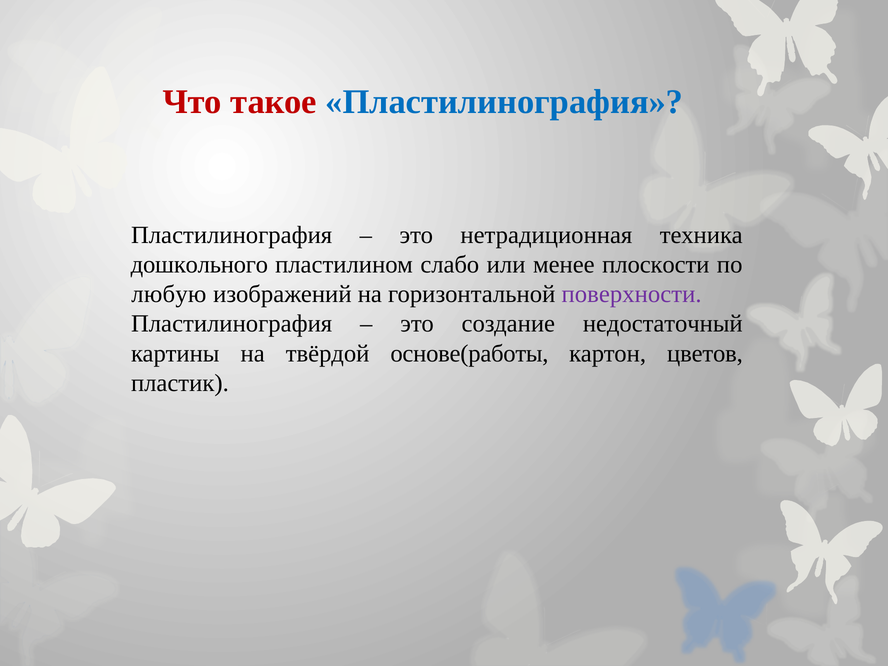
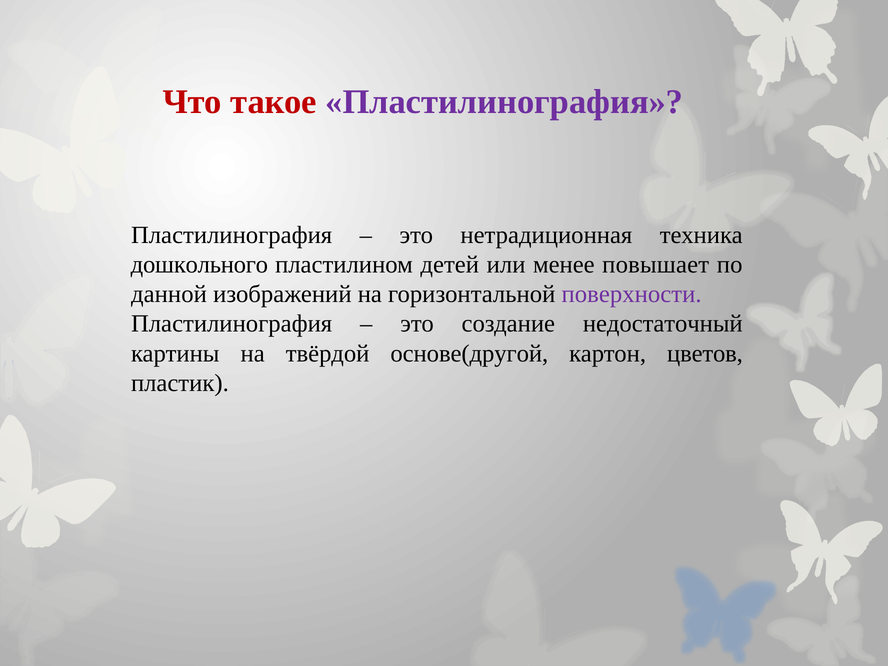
Пластилинография colour: blue -> purple (504, 102)
слабо: слабо -> детей (450, 265)
плоскости: плоскости -> повышает (656, 265)
любую: любую -> данной (169, 294)
основе(работы: основе(работы -> основе(другой (469, 353)
